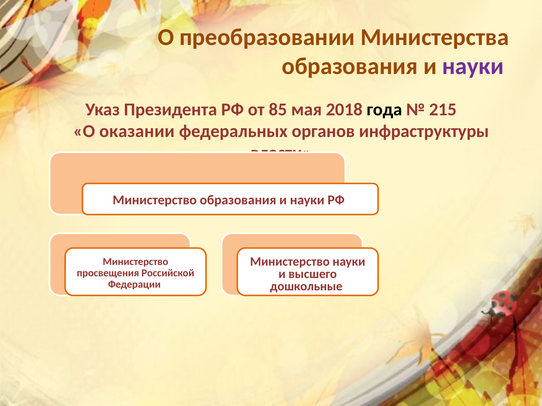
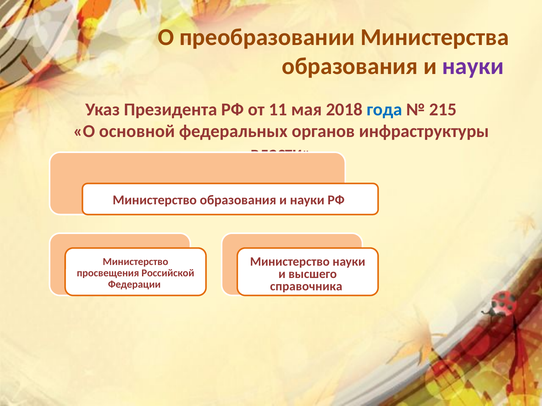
85: 85 -> 11 (278, 110)
года colour: black -> blue (384, 110)
оказании: оказании -> основной (137, 131)
дошкольные: дошкольные -> справочника (306, 287)
